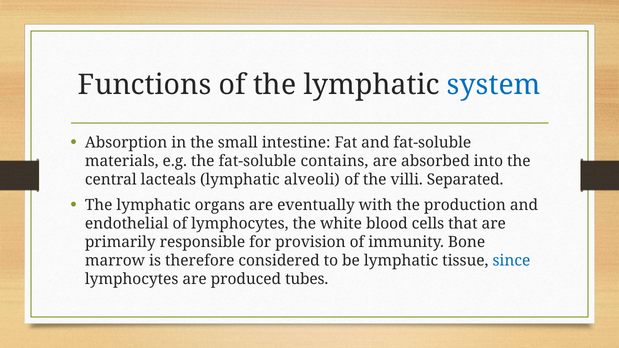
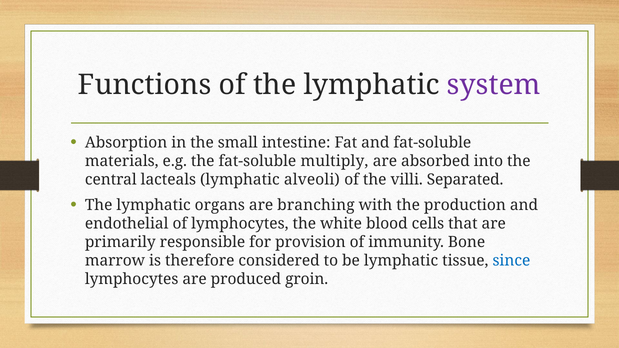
system colour: blue -> purple (494, 85)
contains: contains -> multiply (334, 161)
eventually: eventually -> branching (316, 205)
tubes: tubes -> groin (307, 279)
